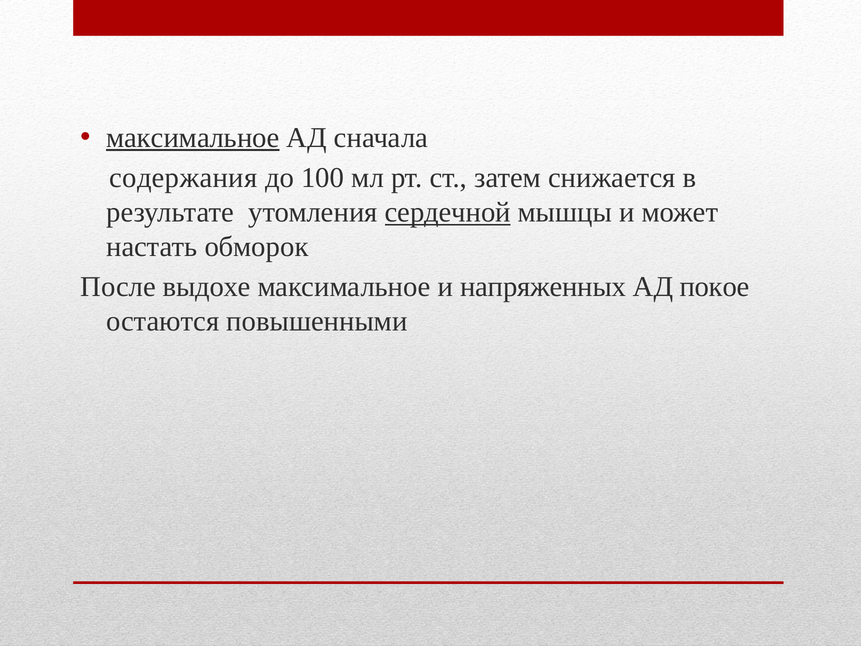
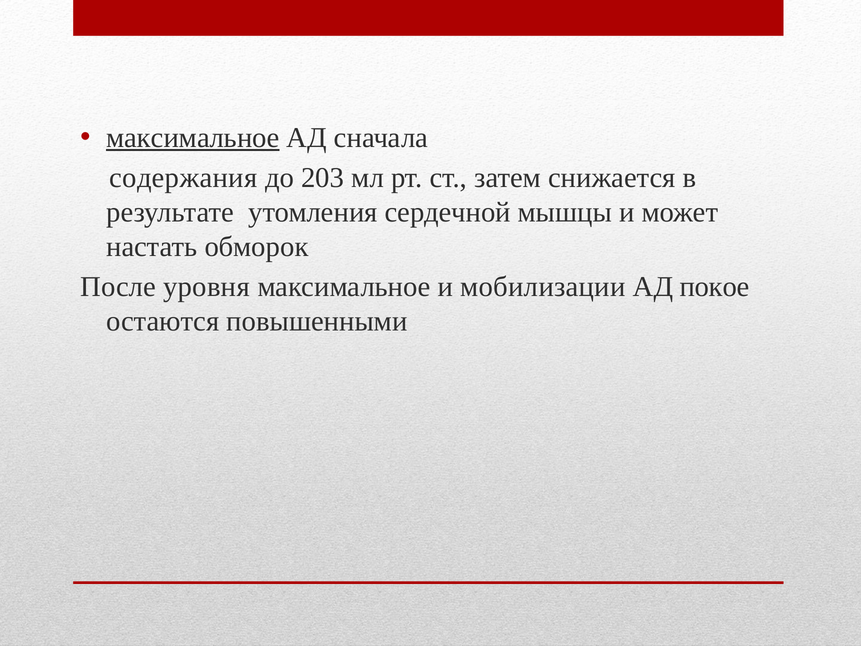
100: 100 -> 203 (323, 178)
сердечной underline: present -> none (448, 212)
выдохе: выдохе -> уровня (206, 287)
напряженных: напряженных -> мобилизации (543, 287)
